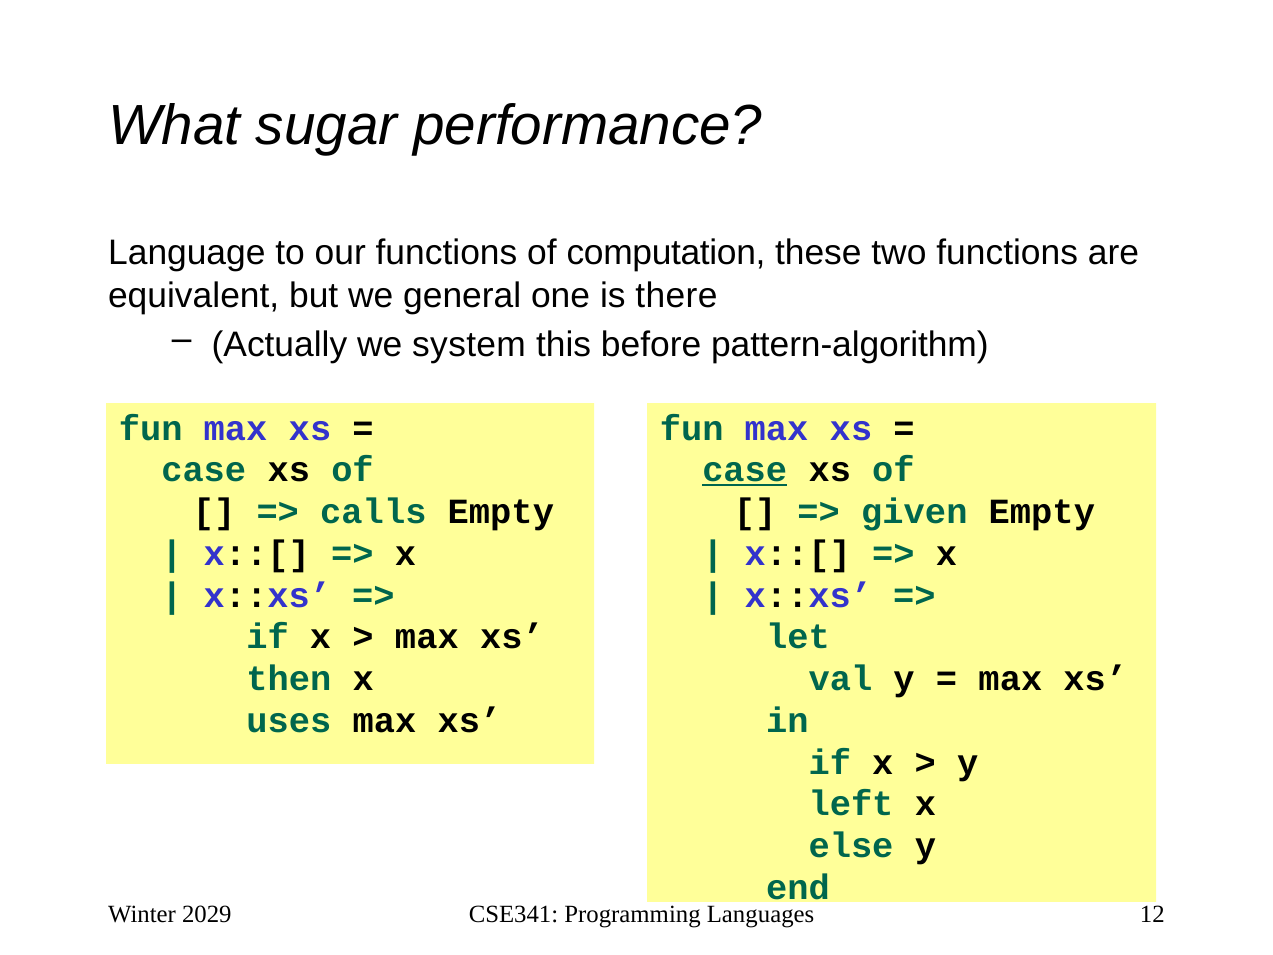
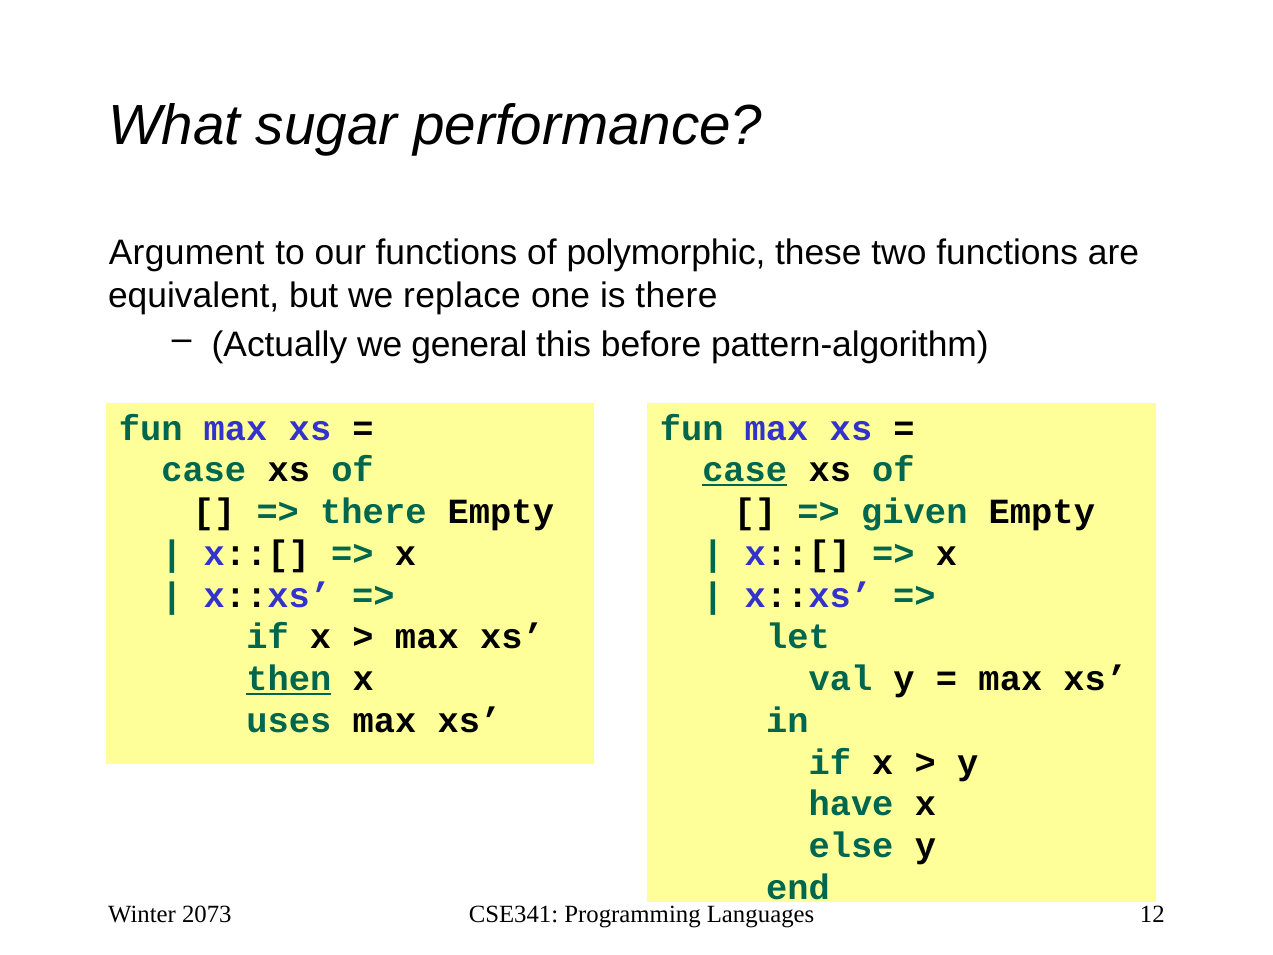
Language: Language -> Argument (187, 253)
computation: computation -> polymorphic (666, 253)
general: general -> replace (462, 295)
system: system -> general (469, 345)
calls: calls -> there (373, 512)
then underline: none -> present (289, 679)
left: left -> have (851, 804)
2029: 2029 -> 2073 (207, 914)
